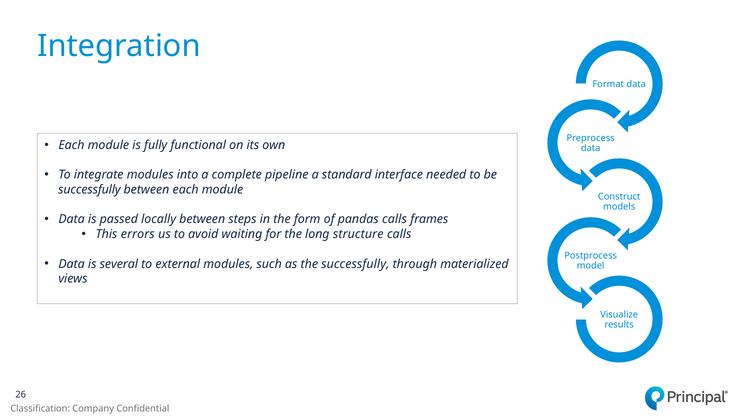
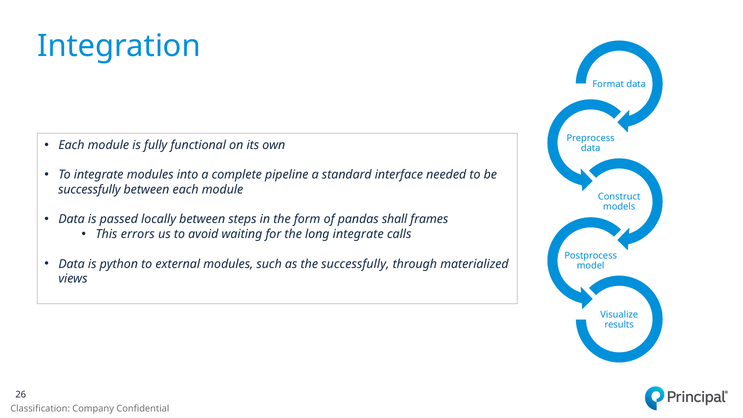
pandas calls: calls -> shall (395, 219)
long structure: structure -> integrate (358, 234)
several: several -> python (119, 264)
